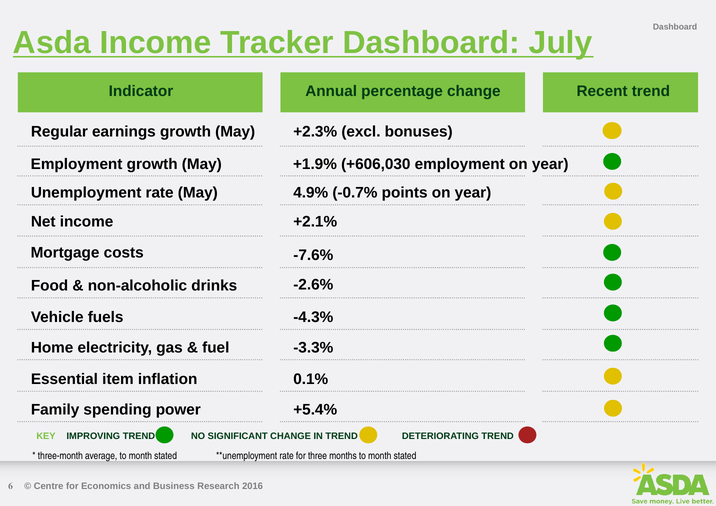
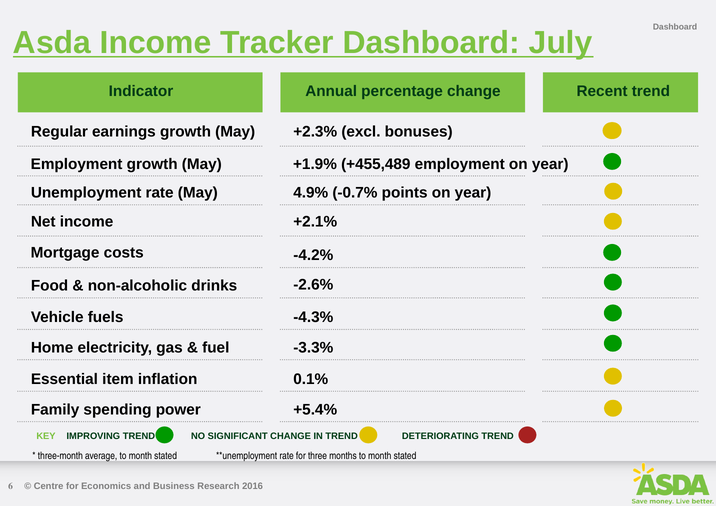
+606,030: +606,030 -> +455,489 (376, 164)
-7.6%: -7.6% -> -4.2% (313, 256)
